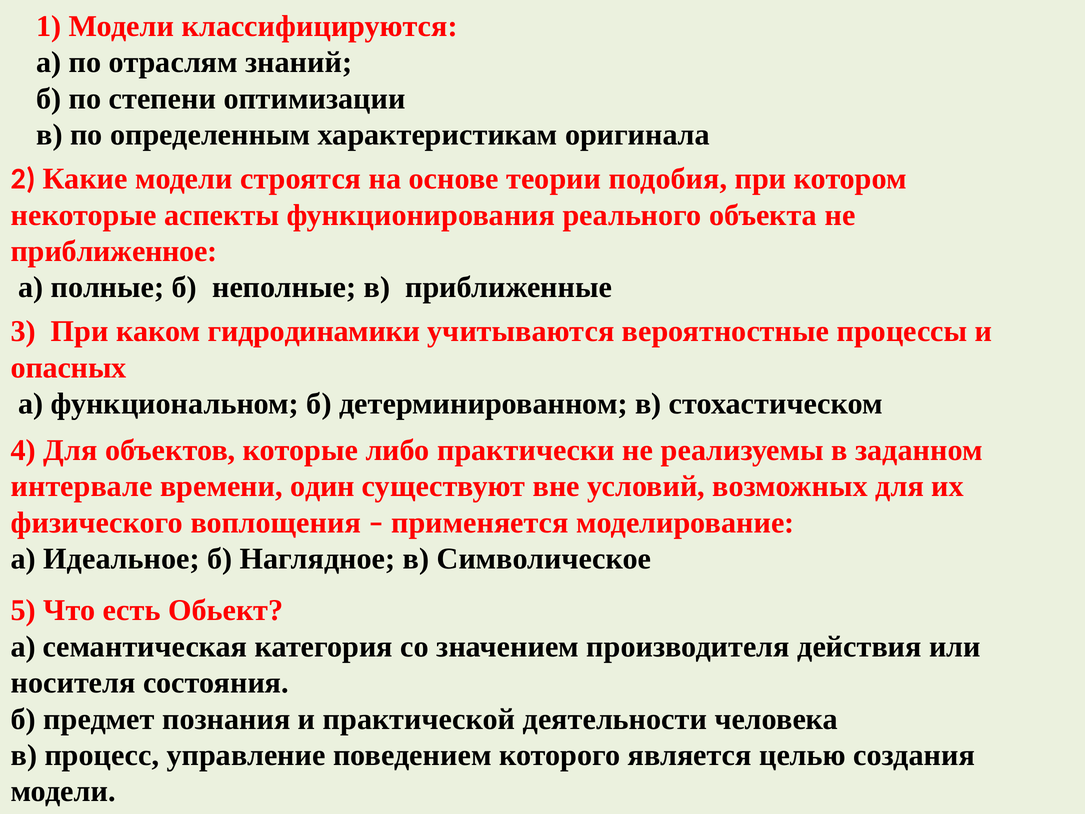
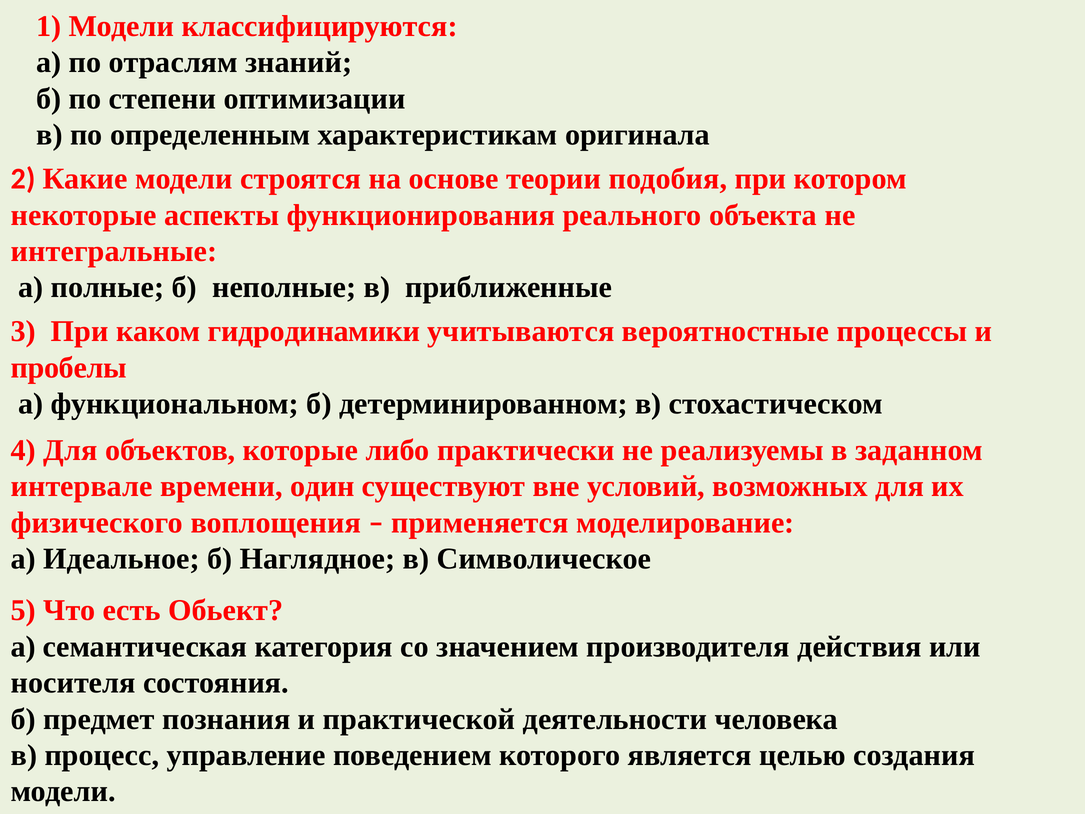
приближенное: приближенное -> интегральные (114, 251)
опасных: опасных -> пробелы (69, 367)
